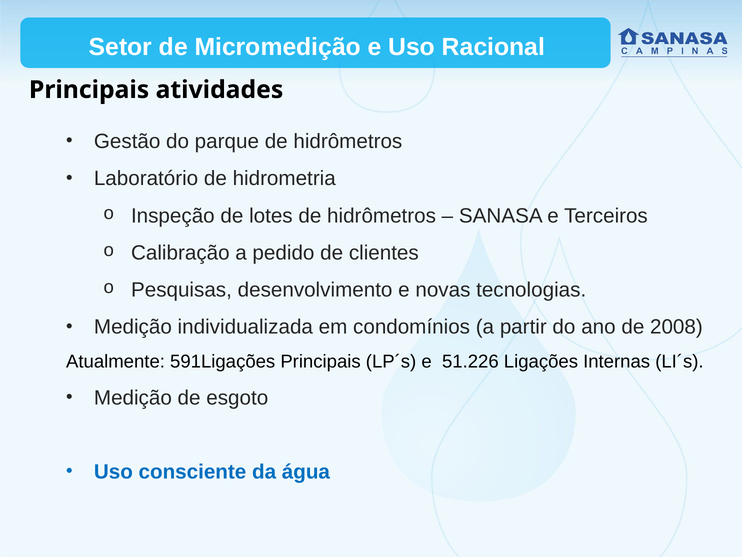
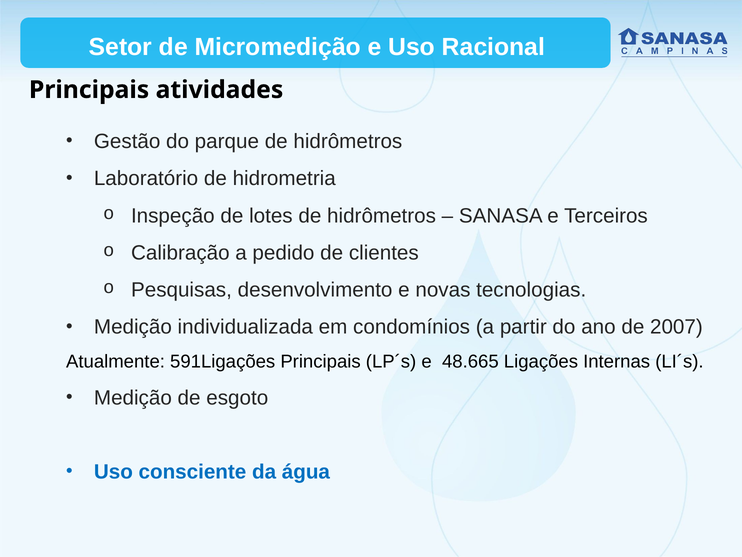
2008: 2008 -> 2007 (676, 327)
51.226: 51.226 -> 48.665 (470, 361)
